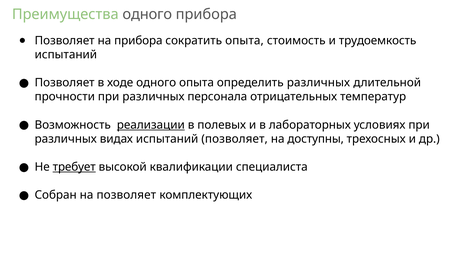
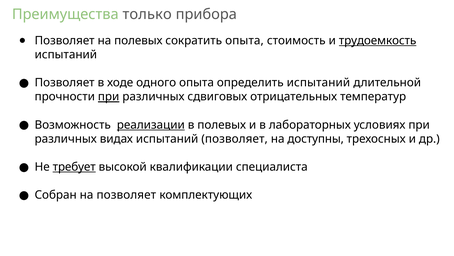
Преимущества одного: одного -> только (147, 14)
на прибора: прибора -> полевых (138, 41)
трудоемкость underline: none -> present (378, 41)
определить различных: различных -> испытаний (318, 83)
при underline: none -> present (109, 97)
персонала: персонала -> сдвиговых (217, 97)
